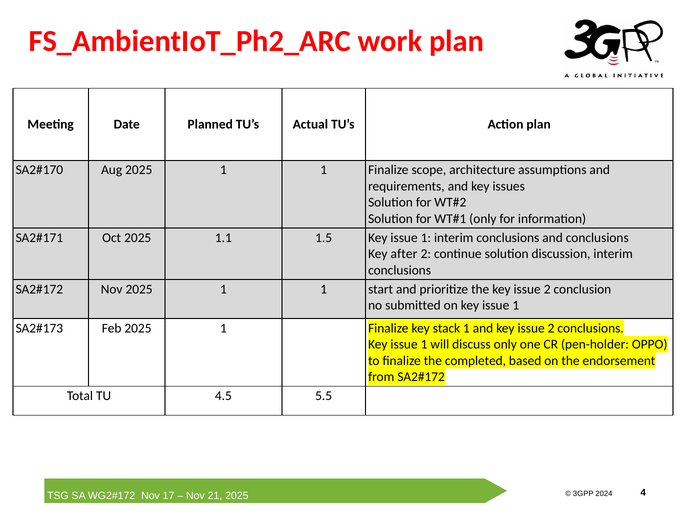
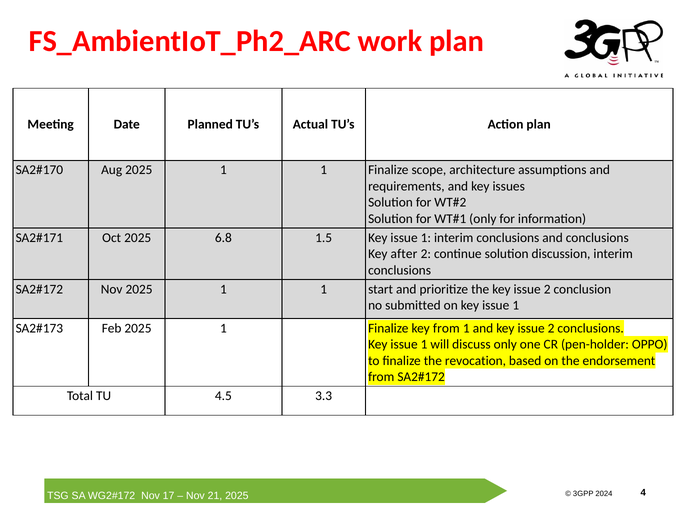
1.1: 1.1 -> 6.8 (223, 238)
key stack: stack -> from (446, 328)
completed: completed -> revocation (475, 360)
5.5: 5.5 -> 3.3 (324, 395)
